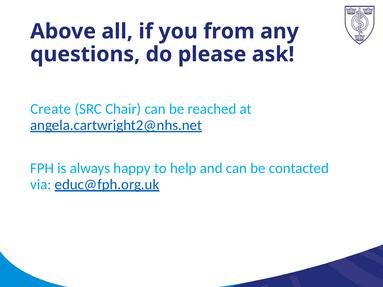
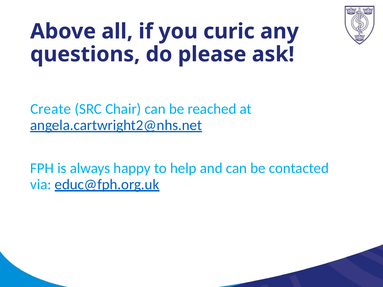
from: from -> curic (229, 31)
